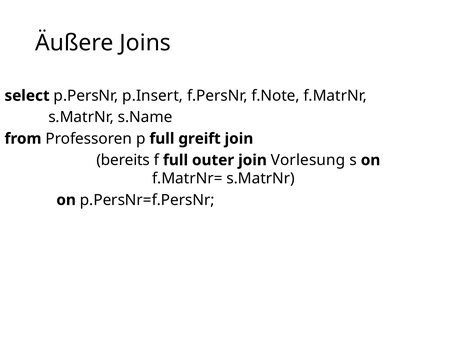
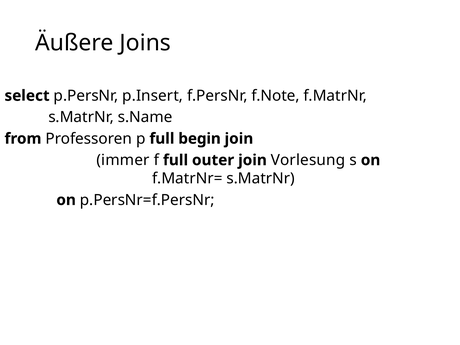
greift: greift -> begin (200, 139)
bereits: bereits -> immer (123, 160)
